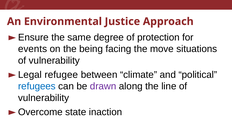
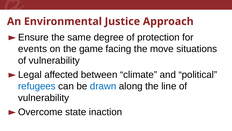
being: being -> game (91, 49)
refugee: refugee -> affected (61, 74)
drawn colour: purple -> blue (103, 86)
